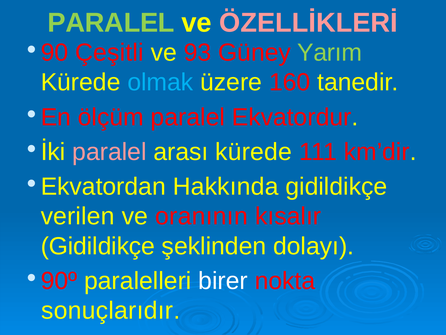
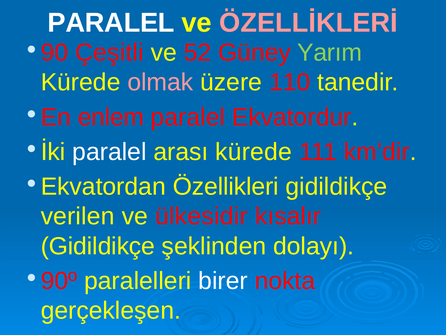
PARALEL colour: light green -> white (111, 23)
93: 93 -> 52 (197, 53)
olmak colour: light blue -> pink (160, 82)
160: 160 -> 110 (290, 82)
ölçüm: ölçüm -> enlem (111, 117)
paralel colour: pink -> white (109, 152)
Hakkında: Hakkında -> Özellikleri (226, 186)
oranının: oranının -> ülkesidir (201, 216)
sonuçlarıdır: sonuçlarıdır -> gerçekleşen (111, 310)
